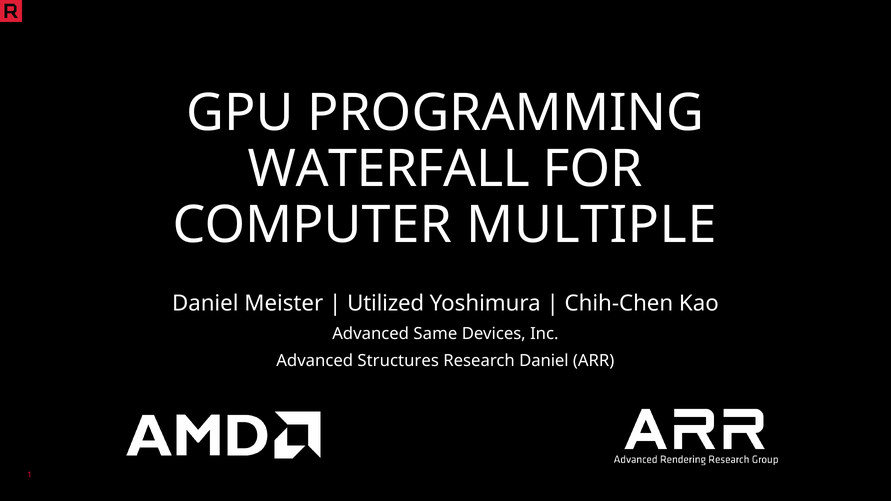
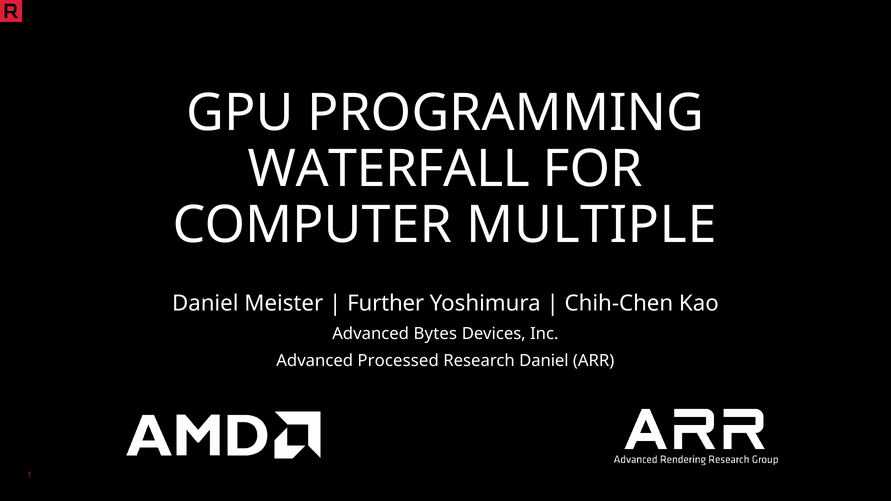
Utilized: Utilized -> Further (386, 303)
Same: Same -> Bytes (435, 334)
Structures: Structures -> Processed (398, 361)
